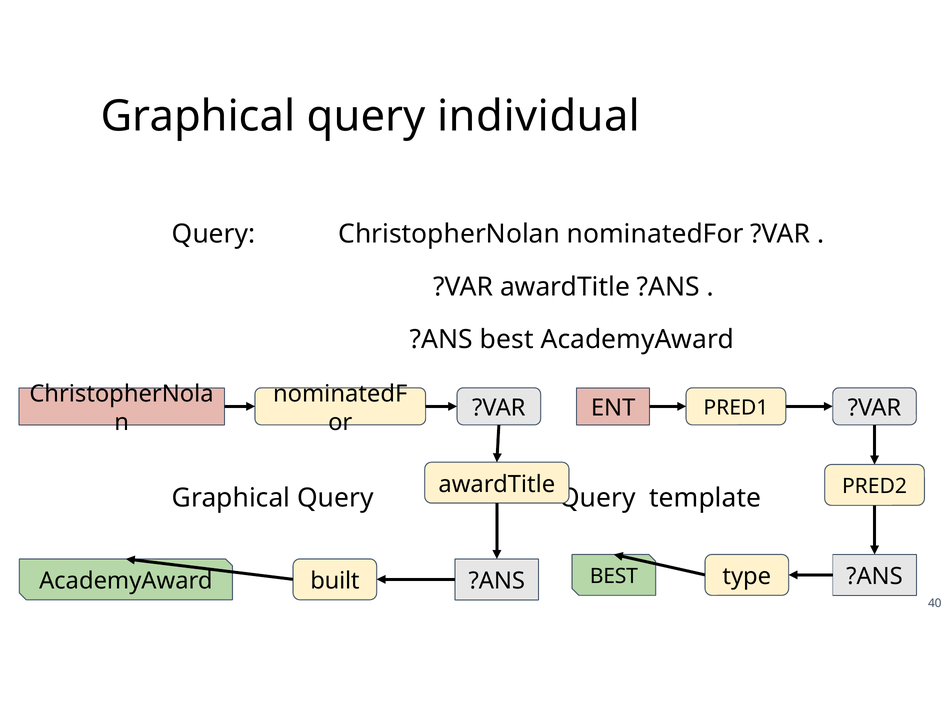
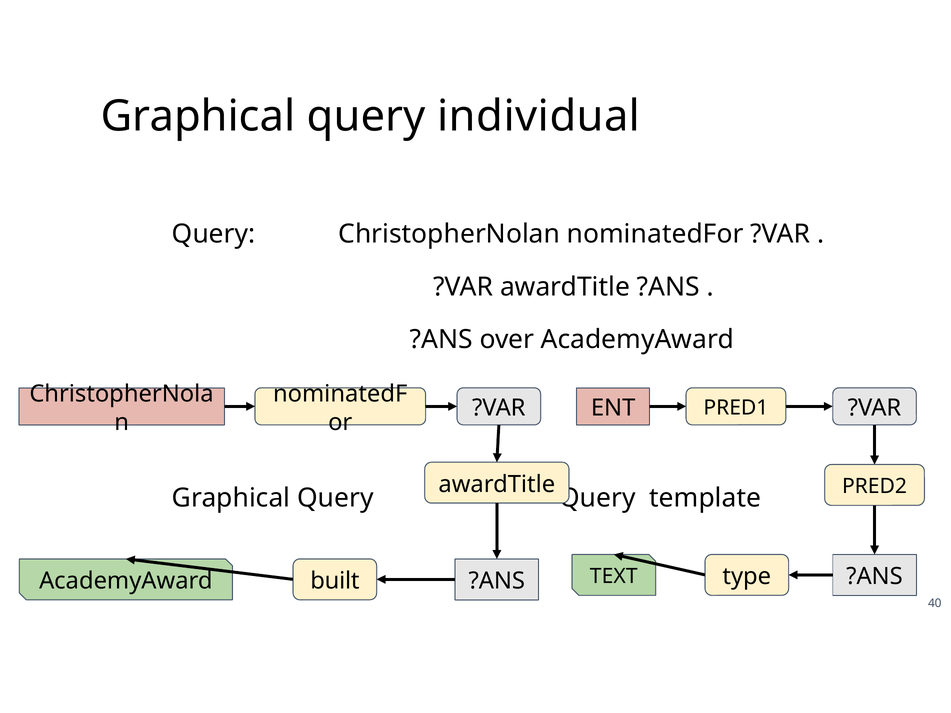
?ANS best: best -> over (507, 340)
BEST: BEST -> TEXT (614, 577)
